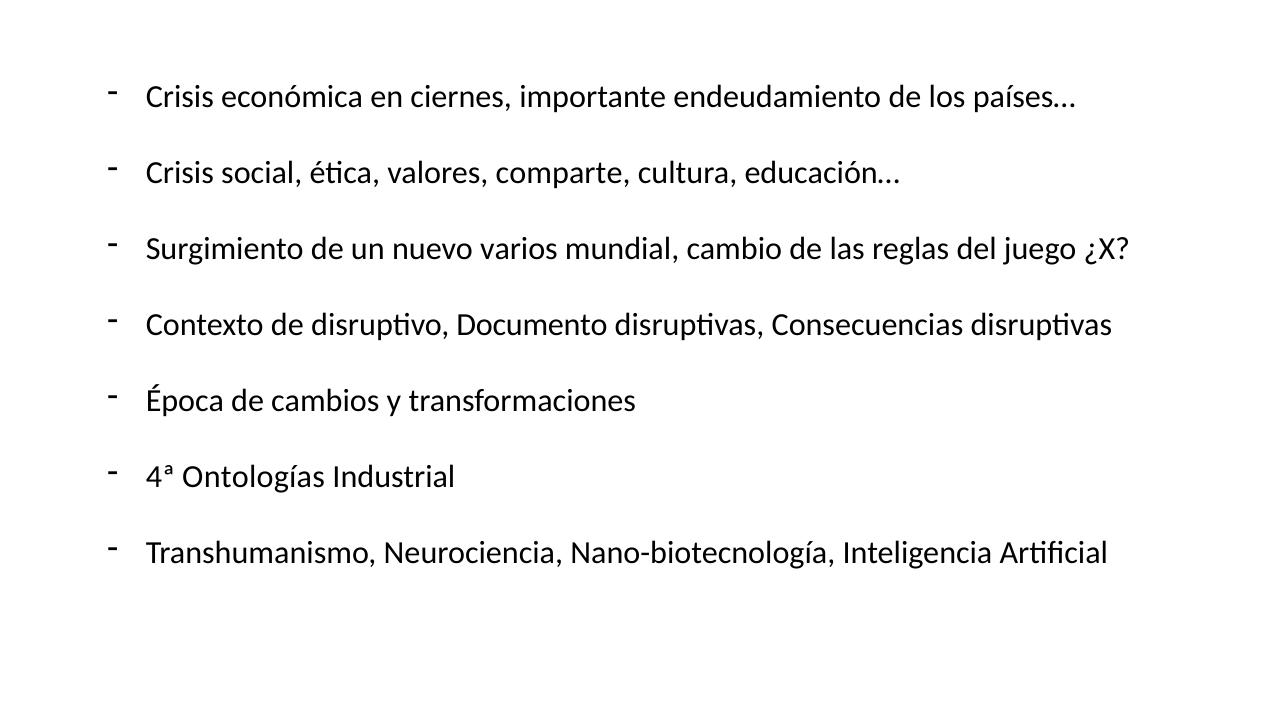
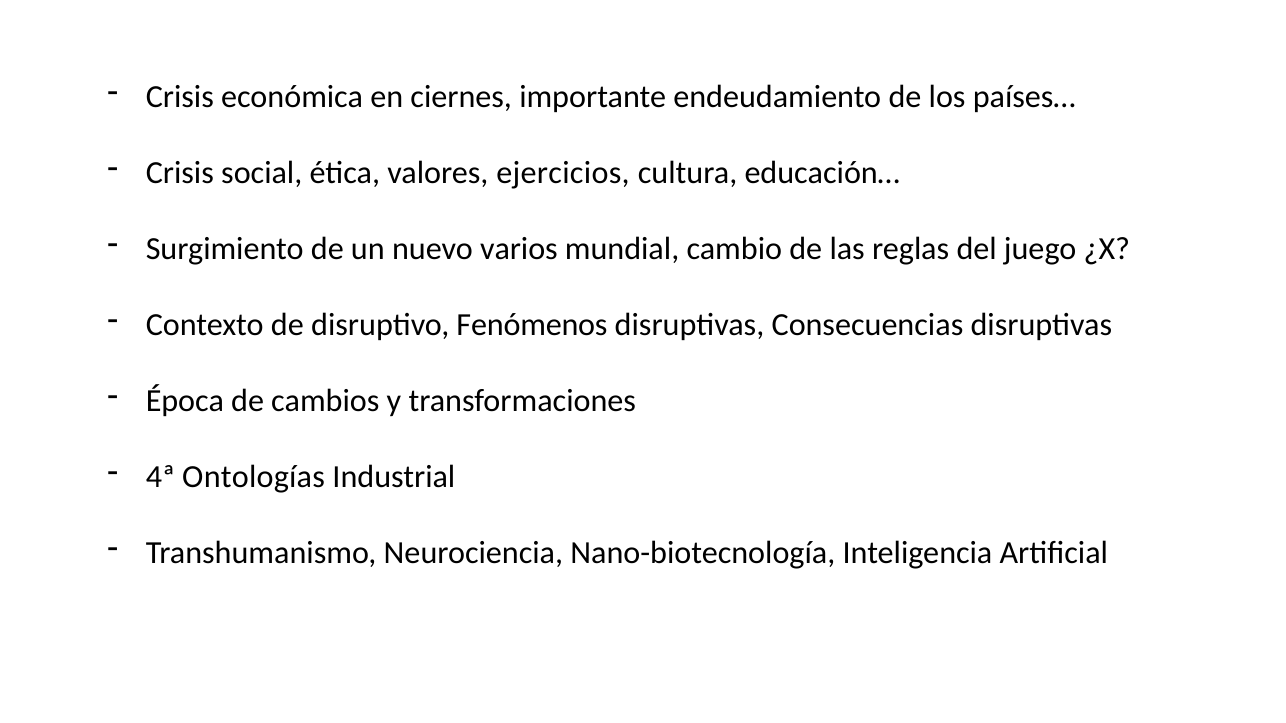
comparte: comparte -> ejercicios (563, 173)
Documento: Documento -> Fenómenos (532, 325)
